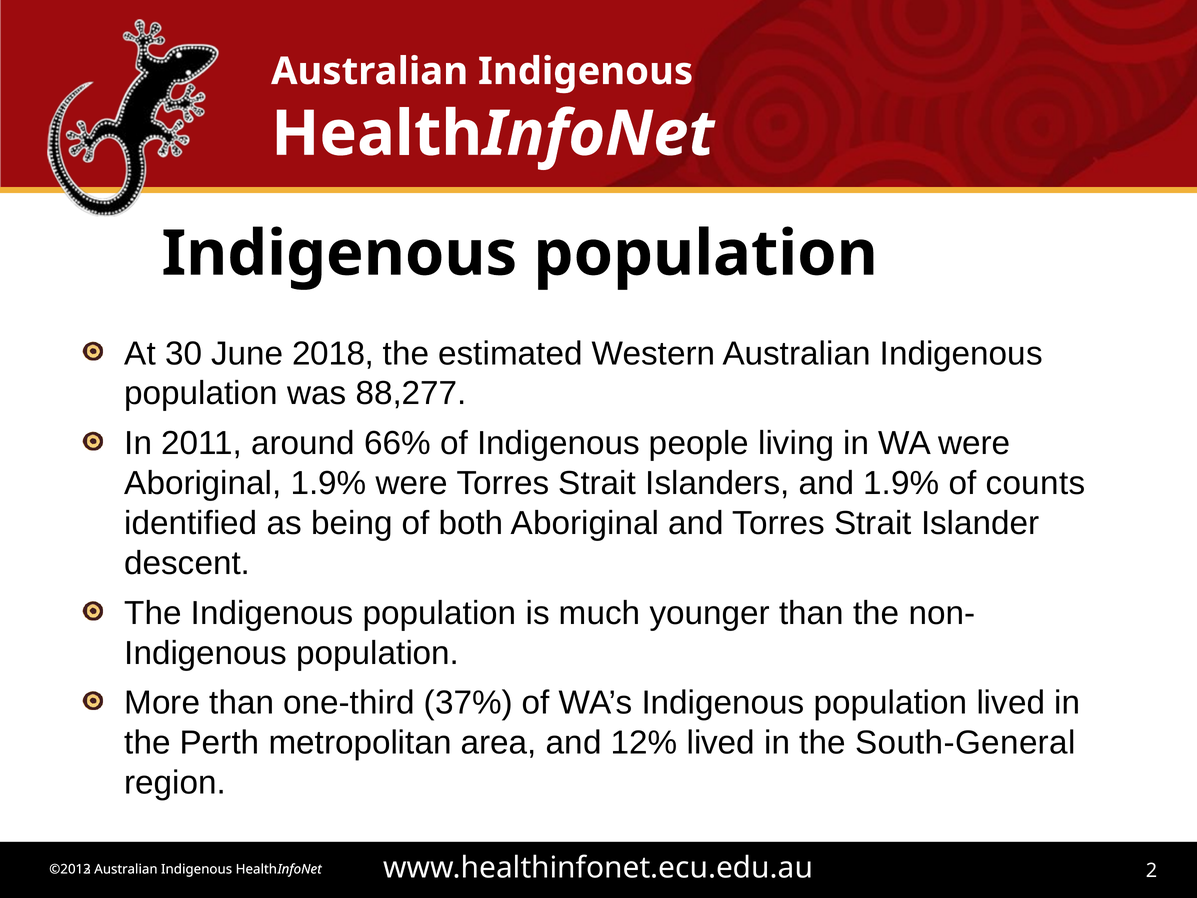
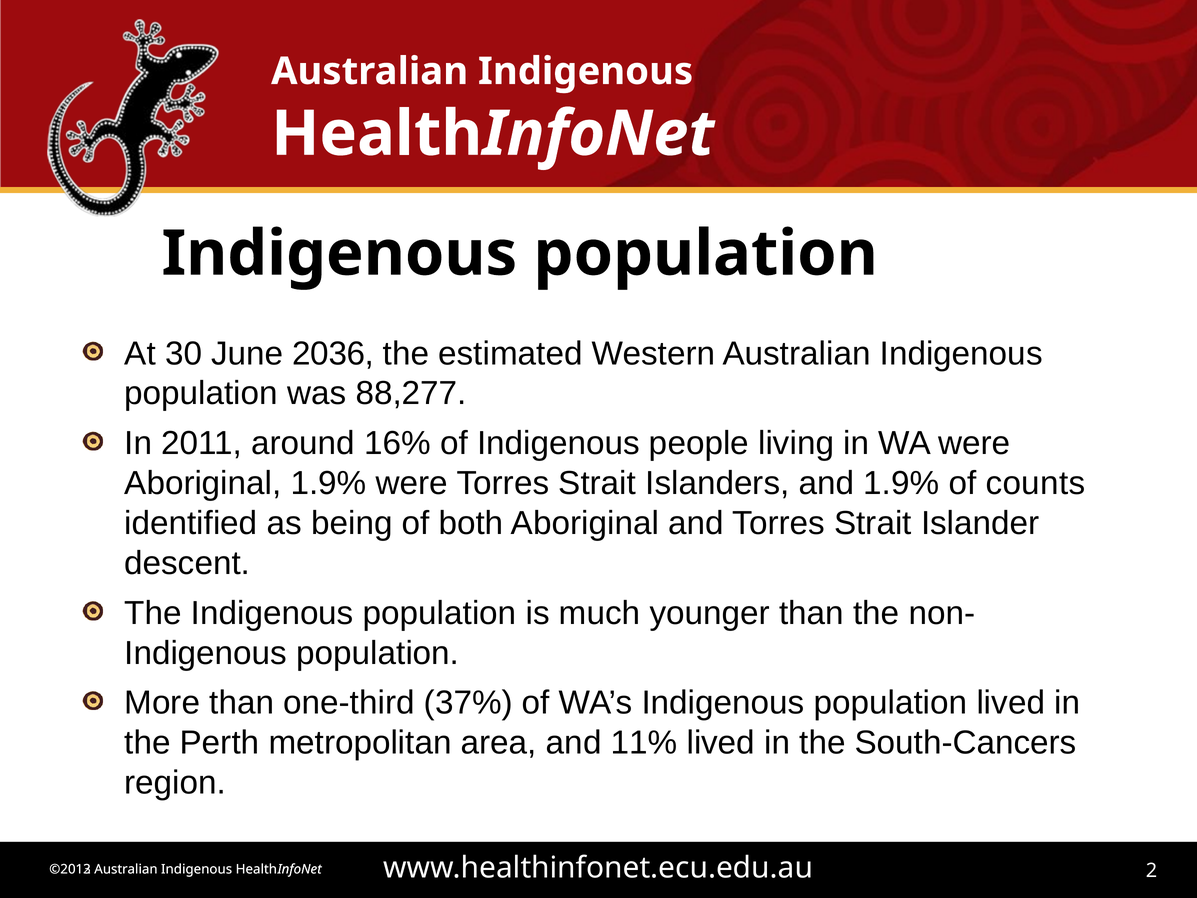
2018: 2018 -> 2036 (333, 353)
66%: 66% -> 16% (397, 443)
12%: 12% -> 11% (644, 743)
South-General: South-General -> South-Cancers (966, 743)
